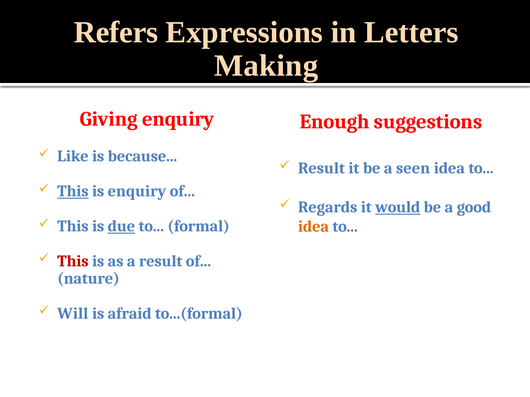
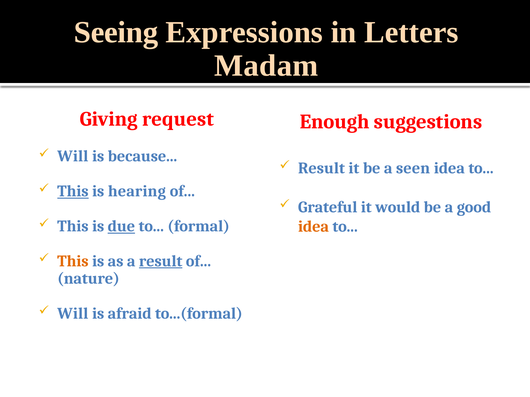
Refers: Refers -> Seeing (116, 32)
Making: Making -> Madam (266, 66)
Giving enquiry: enquiry -> request (178, 119)
Like: Like -> Will (73, 156)
is enquiry: enquiry -> hearing (137, 191)
Regards: Regards -> Grateful (328, 207)
would underline: present -> none (398, 207)
This colour: red -> orange (73, 261)
result underline: none -> present (161, 261)
